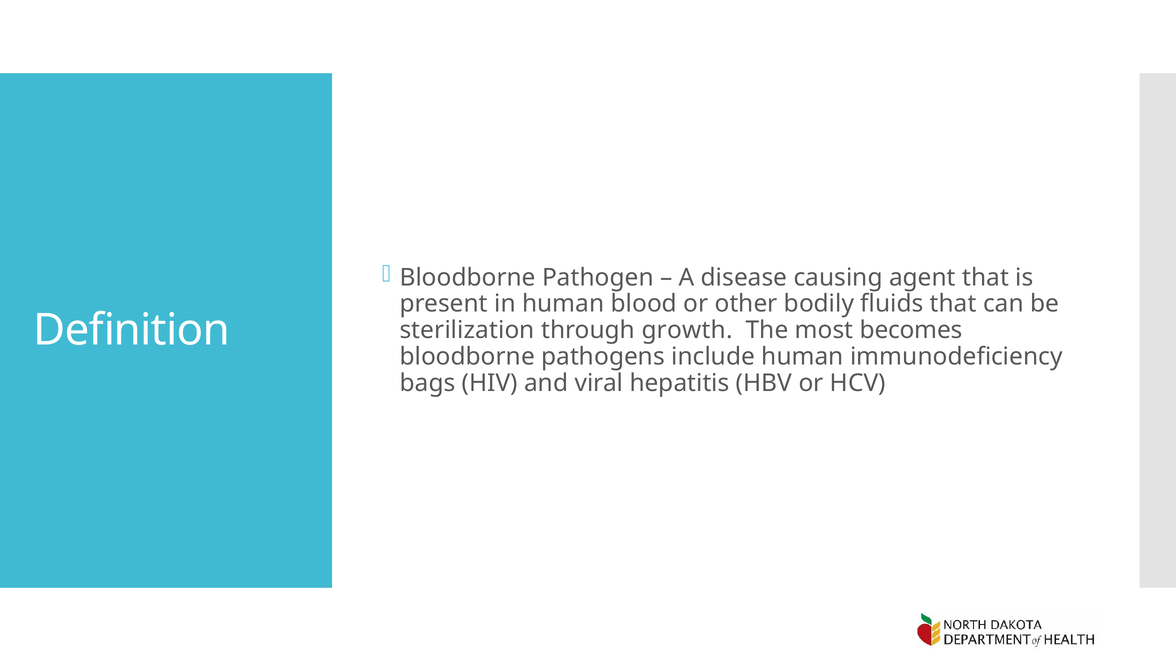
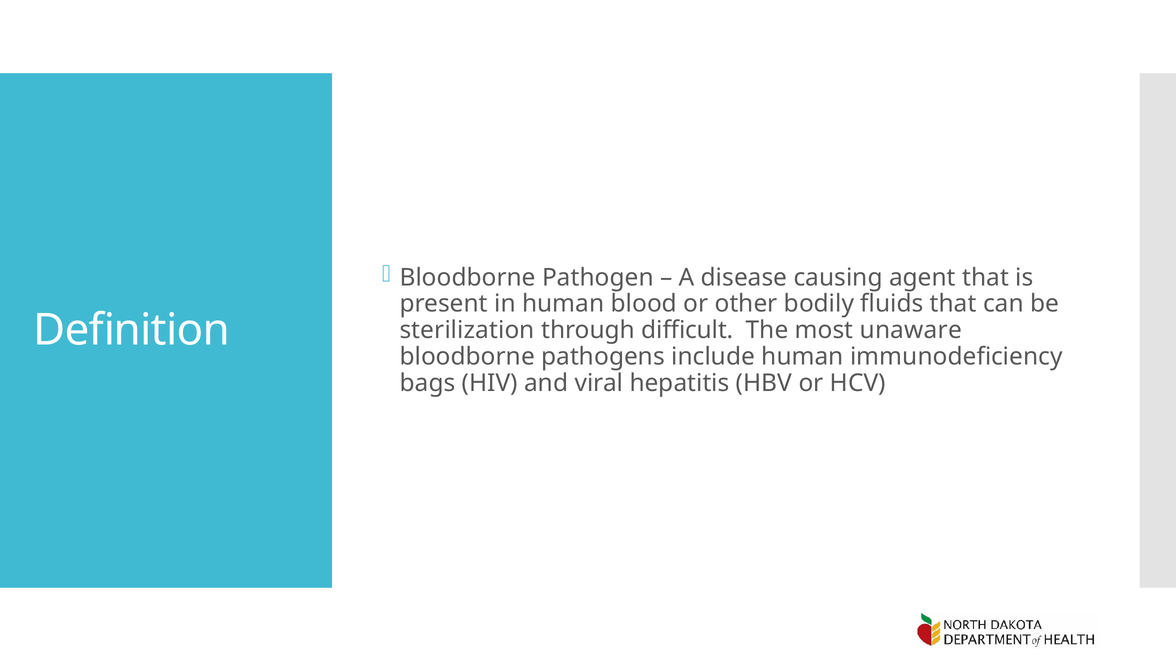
growth: growth -> difficult (687, 330)
becomes: becomes -> unaware (911, 330)
